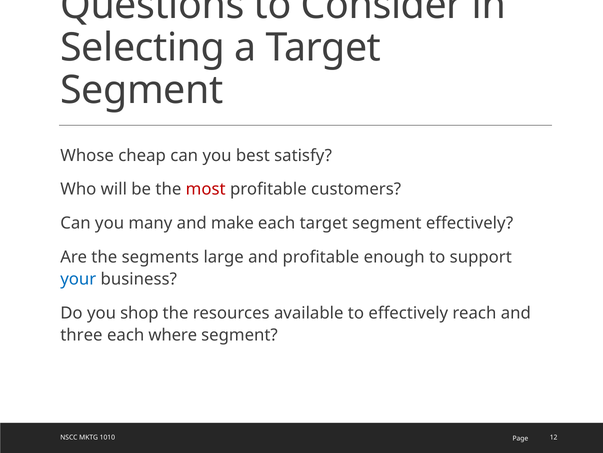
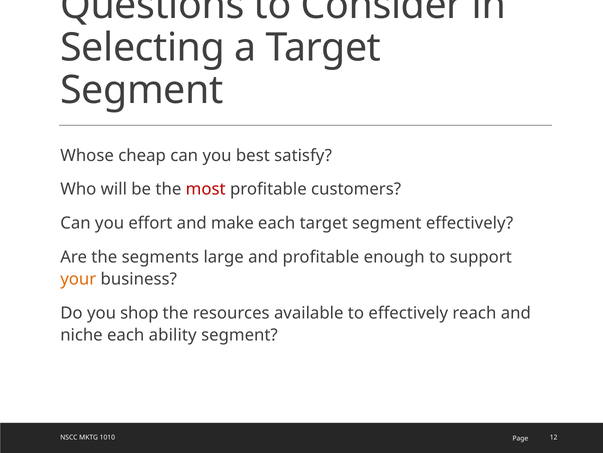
many: many -> effort (150, 223)
your colour: blue -> orange (78, 279)
three: three -> niche (81, 335)
where: where -> ability (173, 335)
